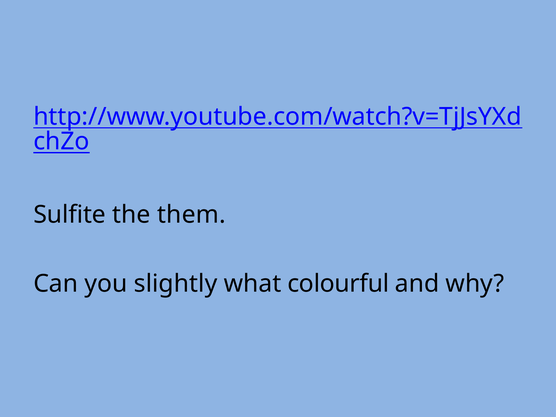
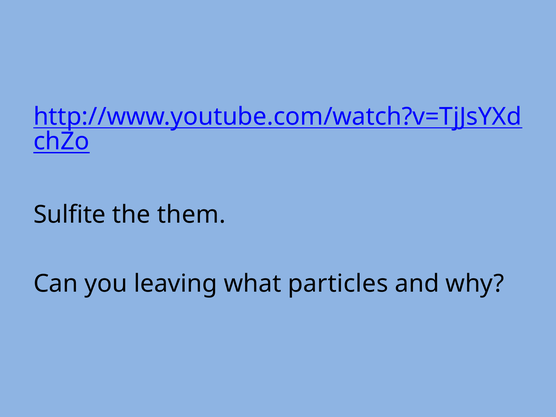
slightly: slightly -> leaving (176, 284)
colourful: colourful -> particles (338, 284)
